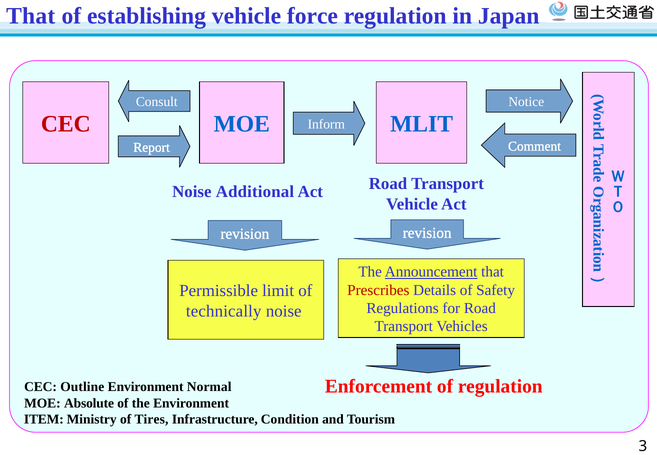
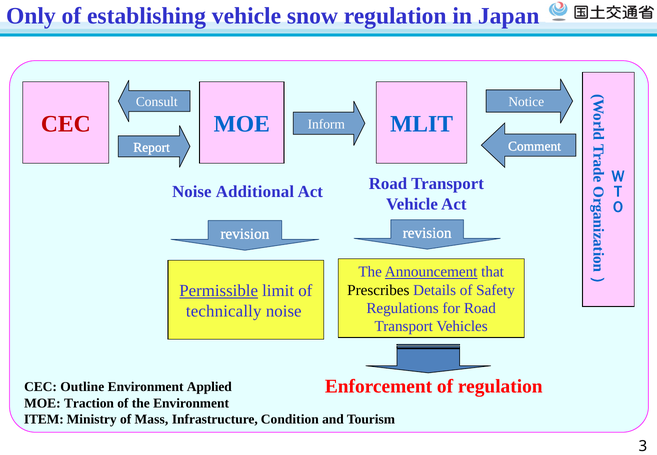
That: That -> Only (31, 16)
force: force -> snow (312, 16)
Permissible underline: none -> present (219, 291)
Prescribes colour: red -> black (378, 290)
Normal: Normal -> Applied (209, 387)
Absolute: Absolute -> Traction (89, 403)
Tires: Tires -> Mass (151, 419)
